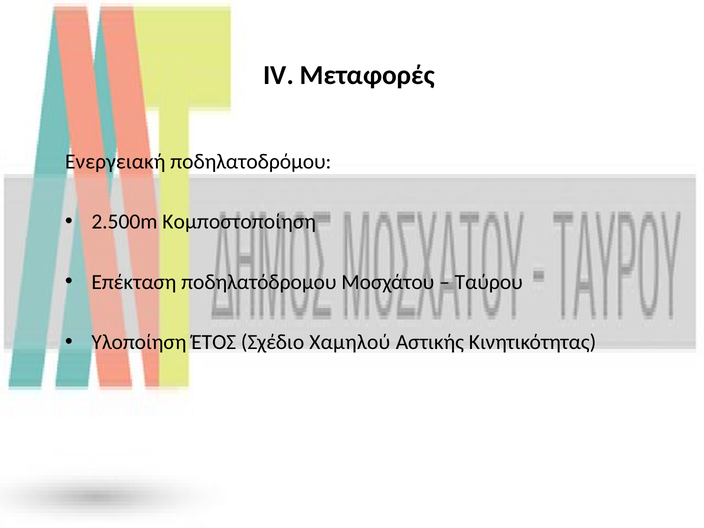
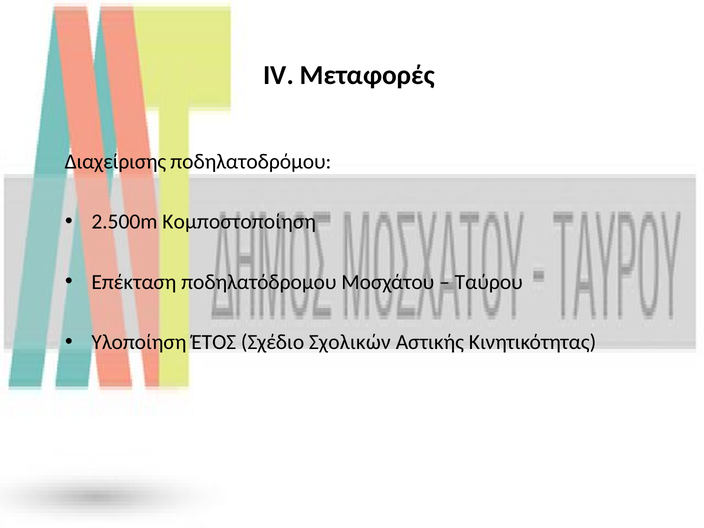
Ενεργειακή: Ενεργειακή -> Διαχείρισης (115, 162)
Χαμηλού: Χαμηλού -> Σχολικών (350, 342)
